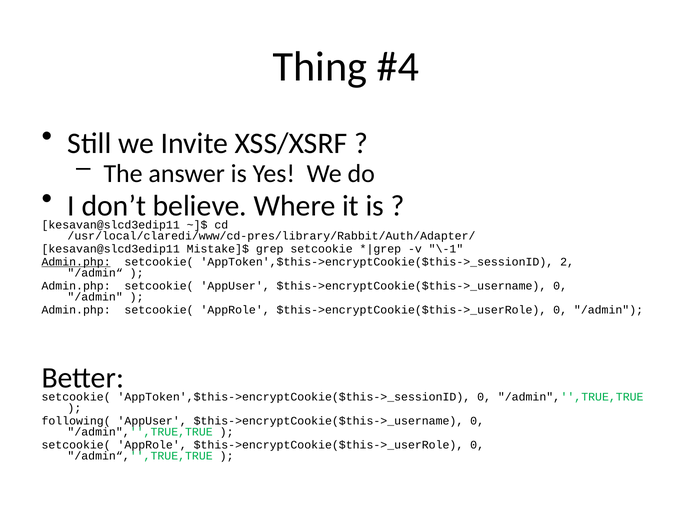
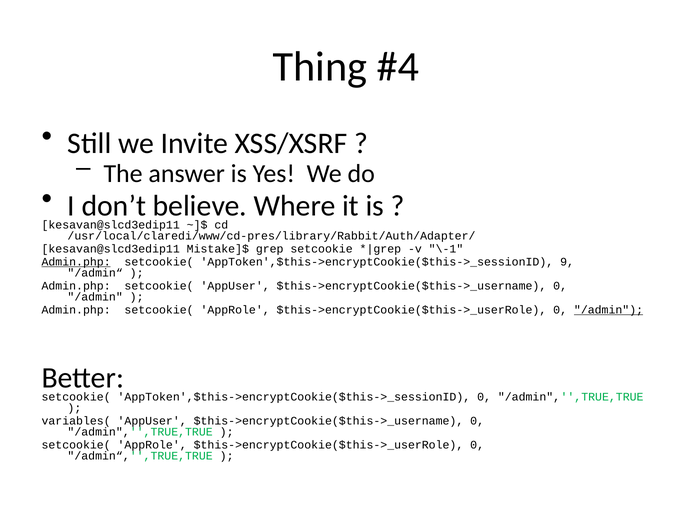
2: 2 -> 9 (567, 262)
/admin underline: none -> present (609, 310)
following(: following( -> variables( (76, 421)
